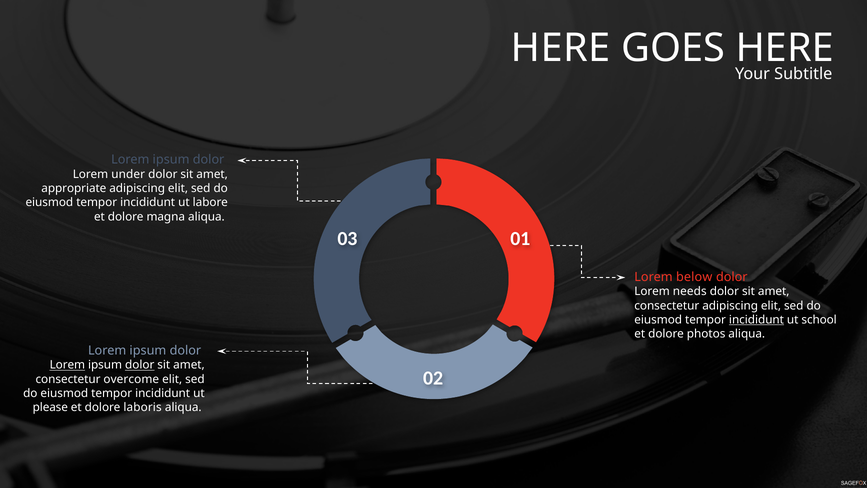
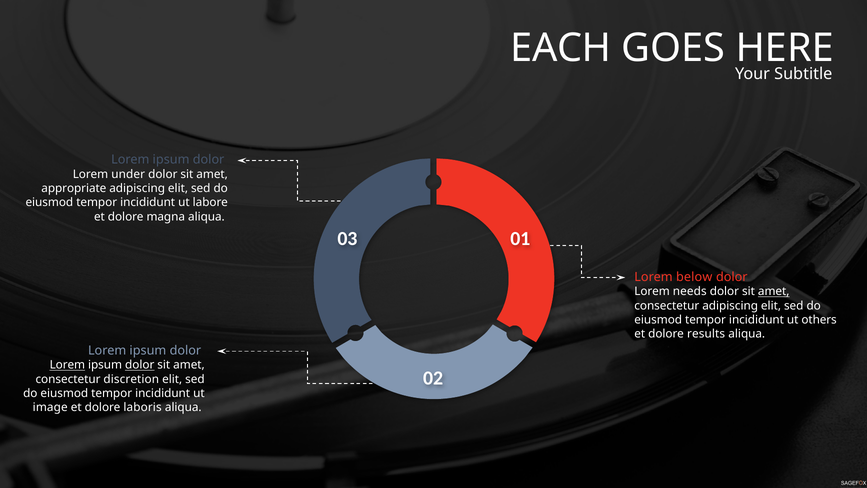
HERE: HERE -> EACH (561, 48)
amet underline: none -> present (774, 291)
incididunt underline: present -> none (756, 320)
school: school -> others (819, 320)
photos: photos -> results (706, 334)
overcome: overcome -> discretion (131, 379)
please: please -> image (50, 407)
